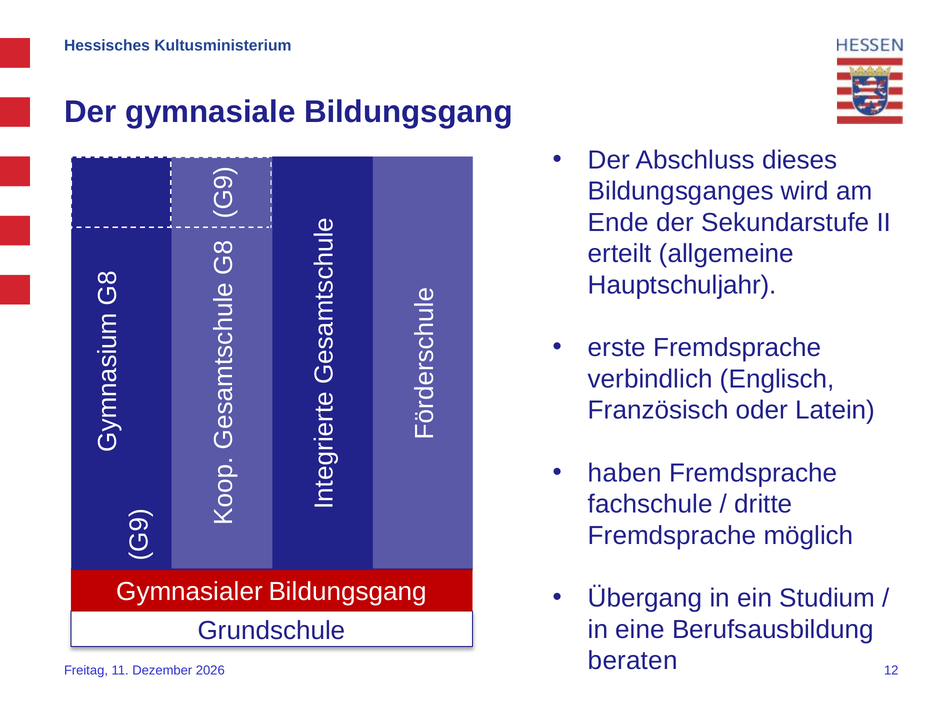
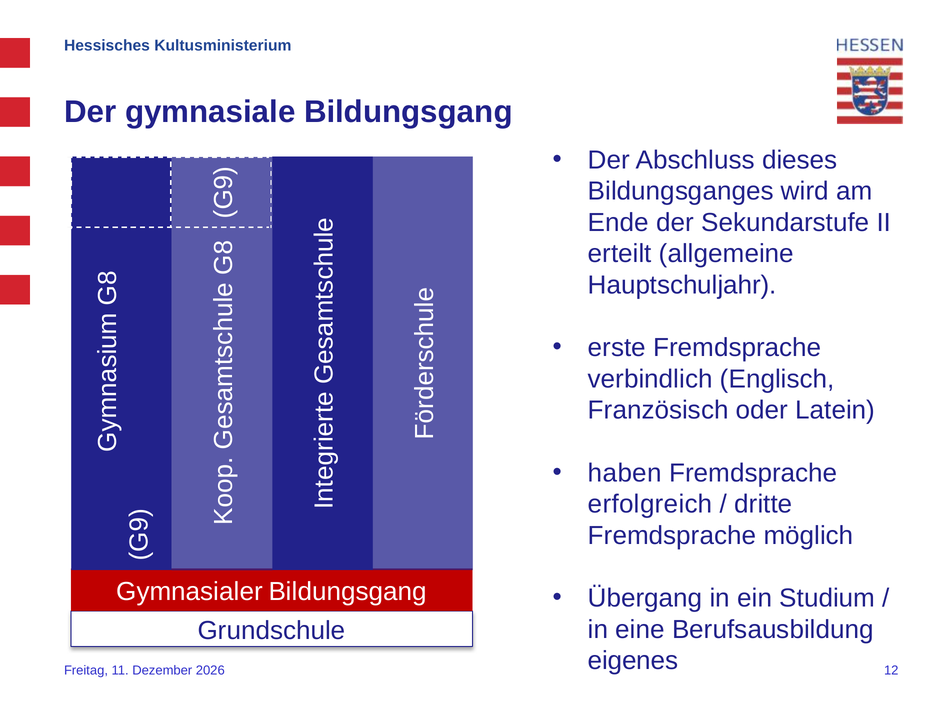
fachschule: fachschule -> erfolgreich (650, 504)
beraten: beraten -> eigenes (633, 661)
